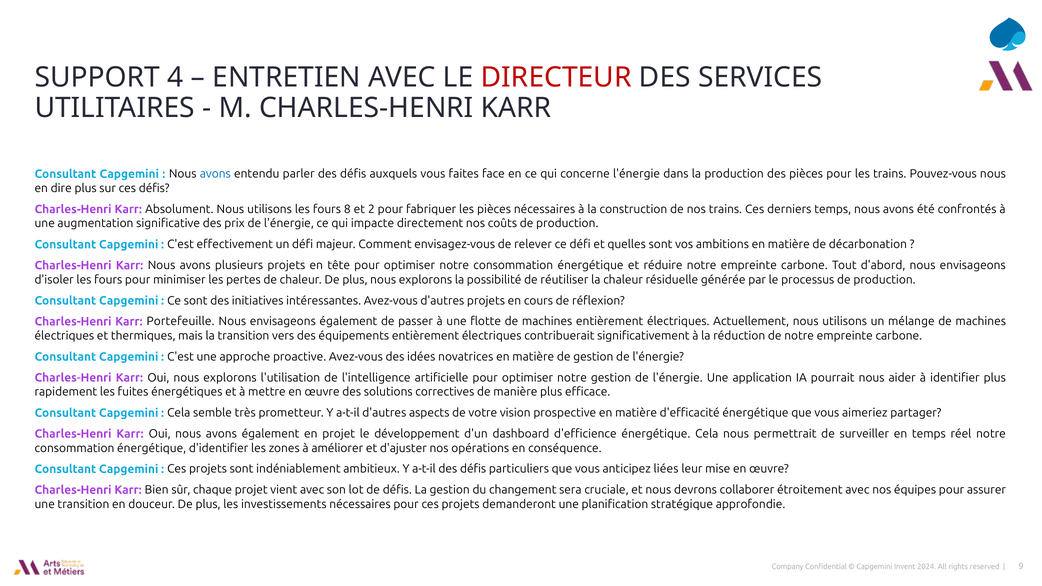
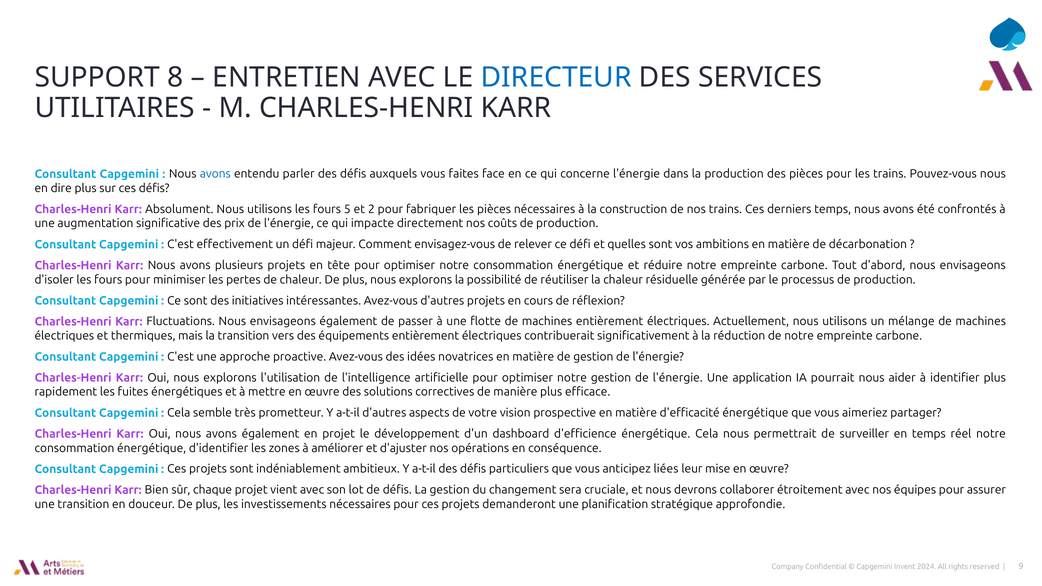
4: 4 -> 8 (175, 78)
DIRECTEUR colour: red -> blue (556, 78)
8: 8 -> 5 (347, 209)
Portefeuille: Portefeuille -> Fluctuations (181, 322)
